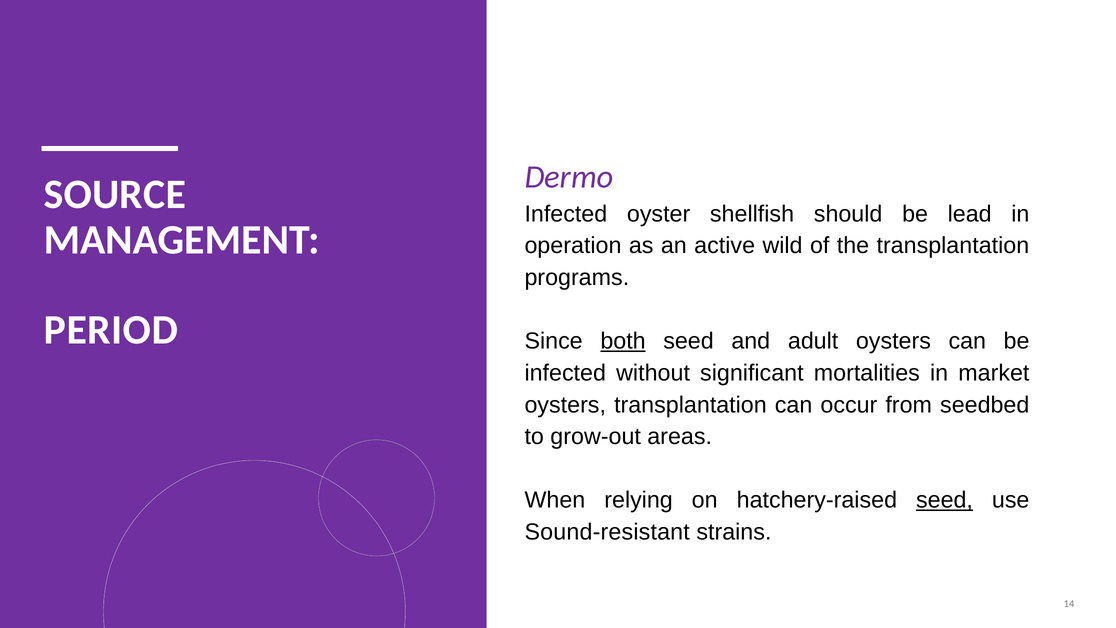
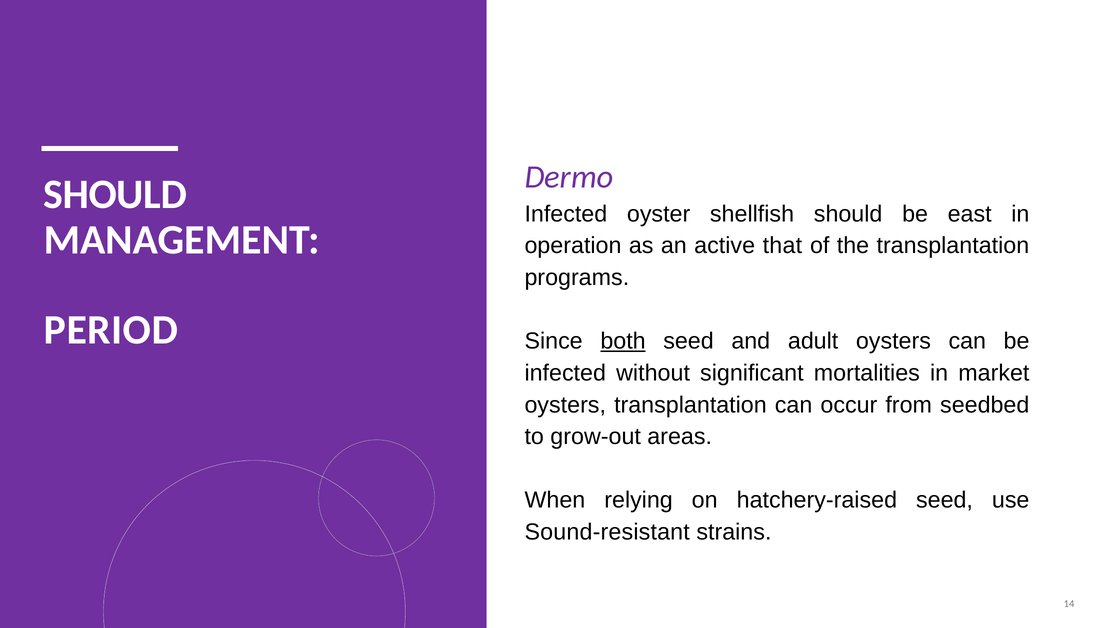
SOURCE: SOURCE -> SHOULD (115, 194)
lead: lead -> east (970, 214)
wild: wild -> that (782, 246)
seed underline: present -> none (945, 500)
